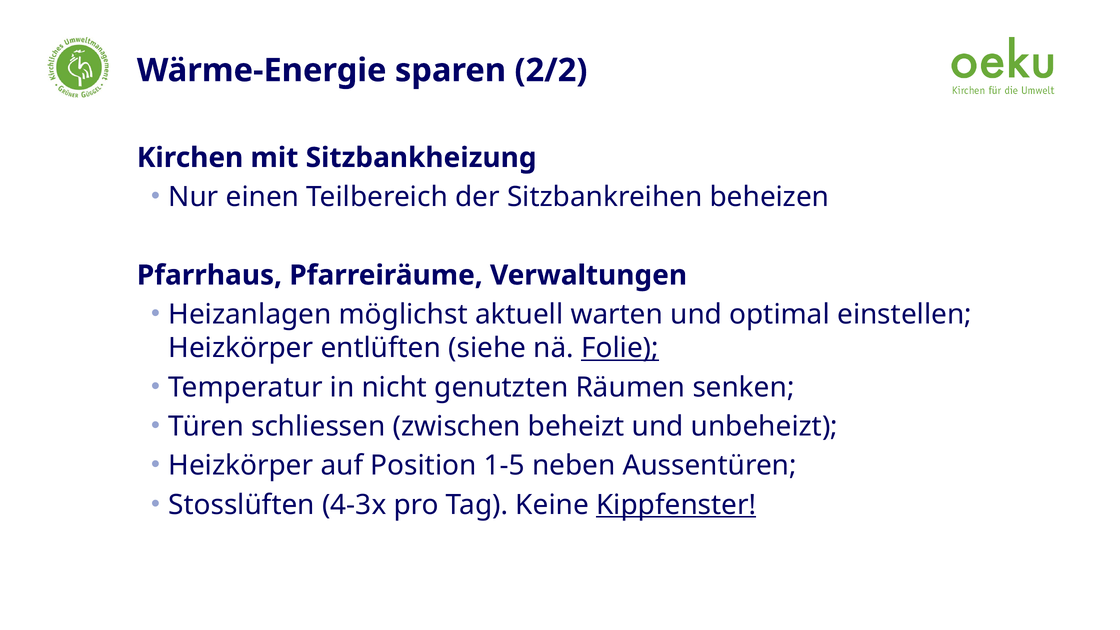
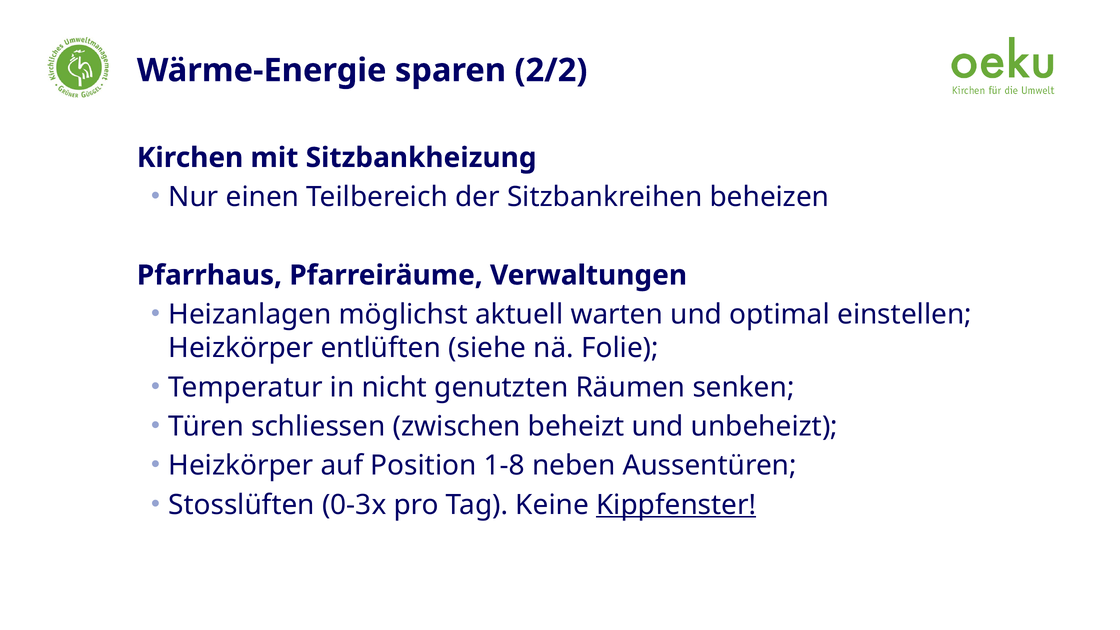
Folie underline: present -> none (620, 348)
1-5: 1-5 -> 1-8 (504, 466)
4-3x: 4-3x -> 0-3x (354, 505)
